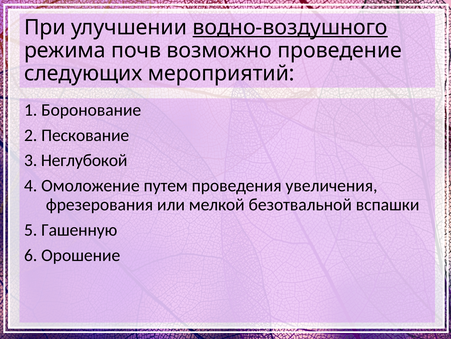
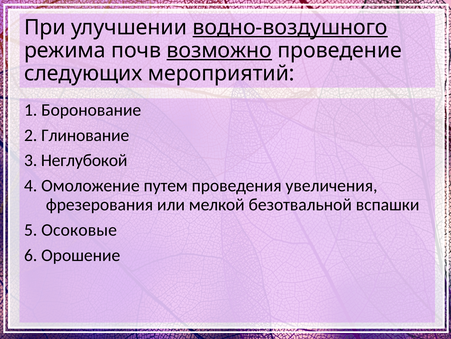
возможно underline: none -> present (219, 50)
Пескование: Пескование -> Глинование (85, 135)
Гашенную: Гашенную -> Осоковые (79, 230)
